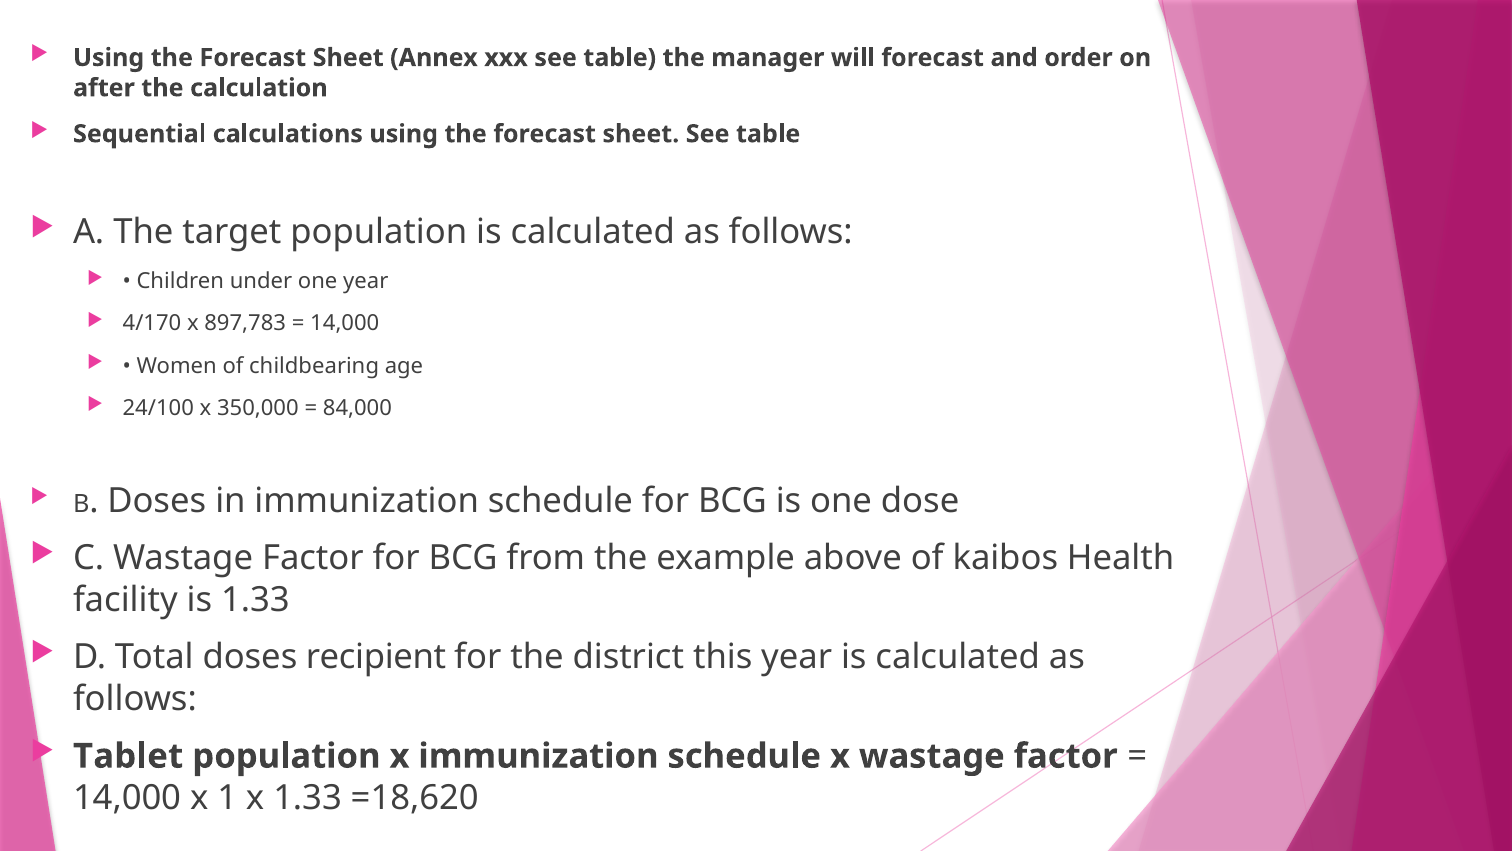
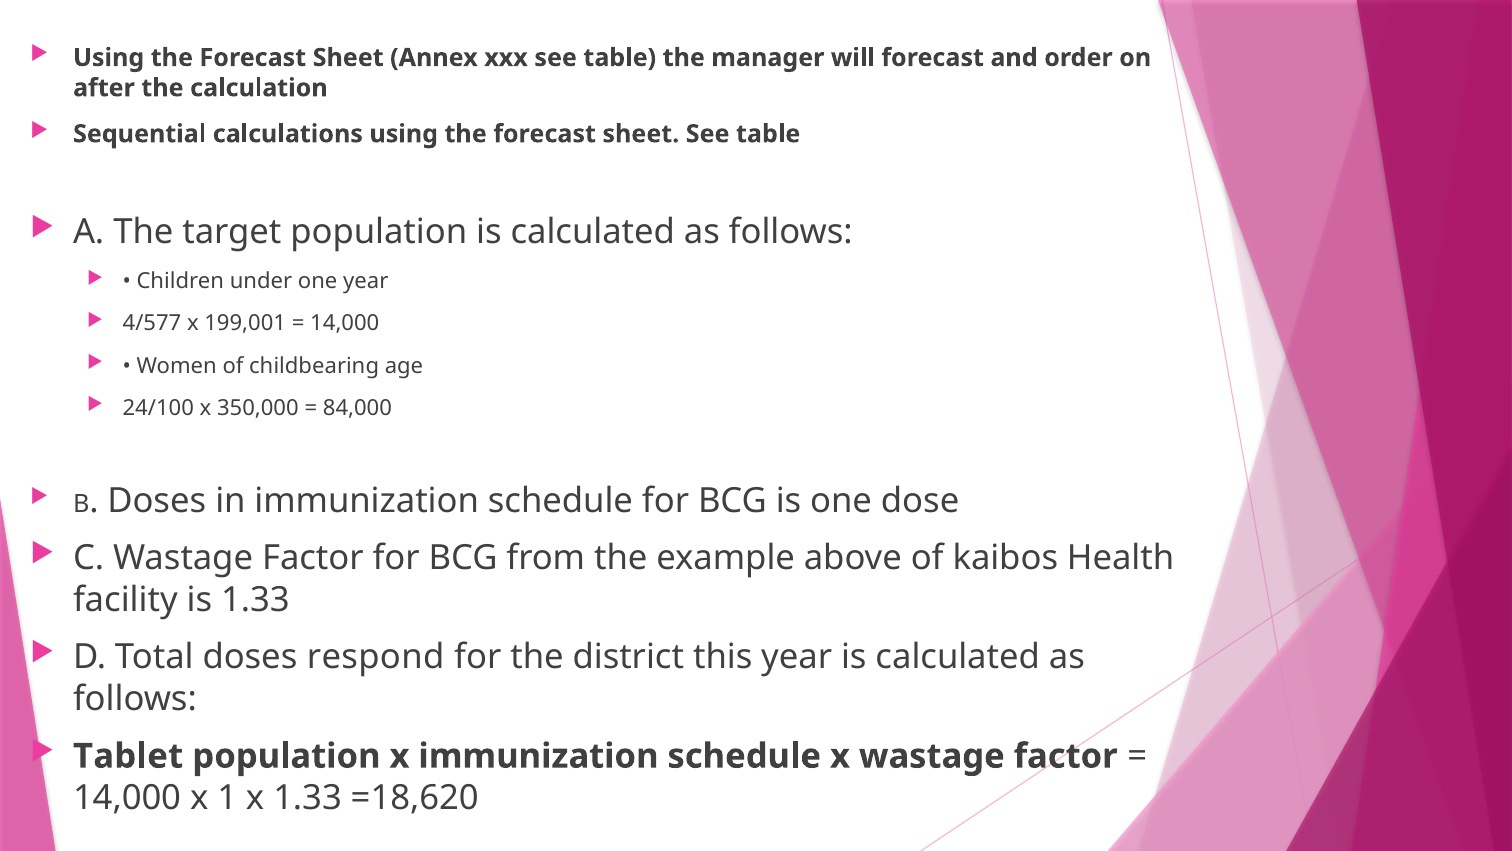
4/170: 4/170 -> 4/577 (152, 323)
897,783: 897,783 -> 199,001 (245, 323)
recipient: recipient -> respond (376, 657)
